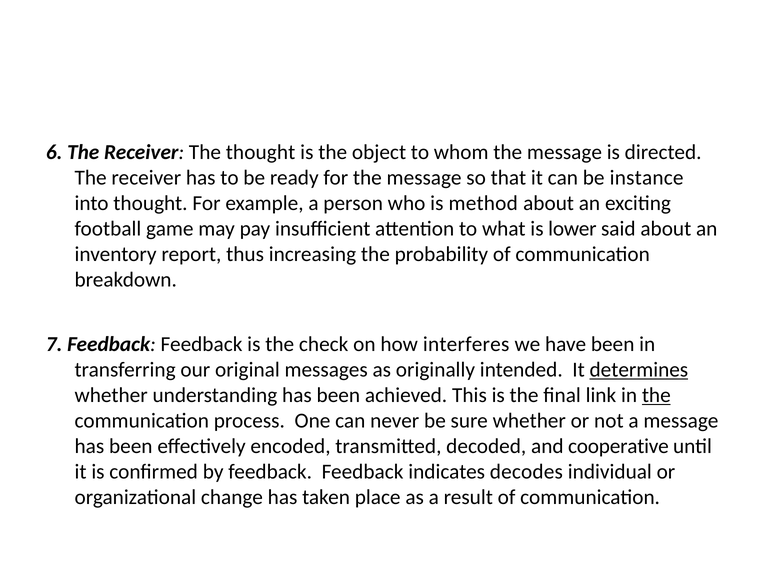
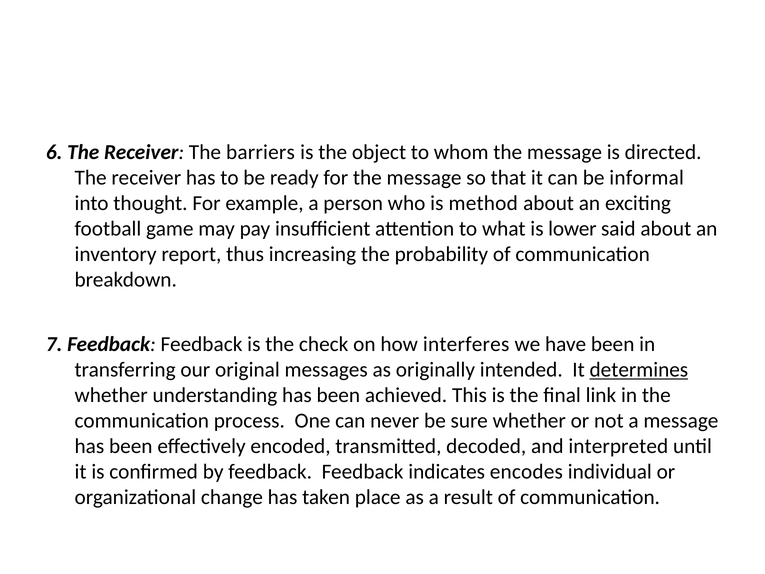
The thought: thought -> barriers (260, 152)
instance: instance -> informal (647, 177)
the underline: present -> none (656, 395)
cooperative: cooperative -> interpreted (618, 446)
decodes: decodes -> encodes (526, 472)
